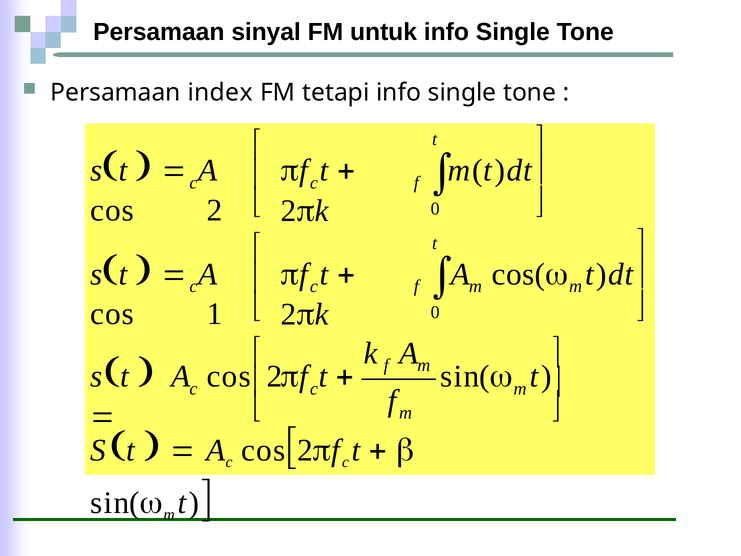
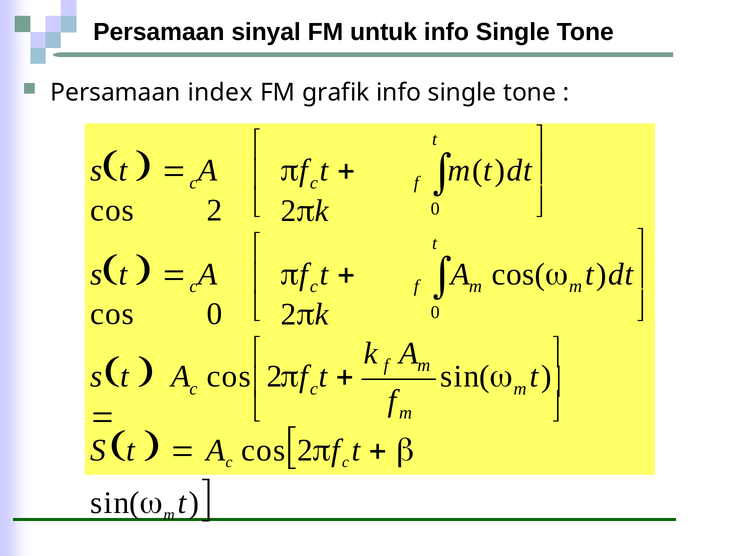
tetapi: tetapi -> grafik (336, 93)
cos 1: 1 -> 0 (215, 314)
